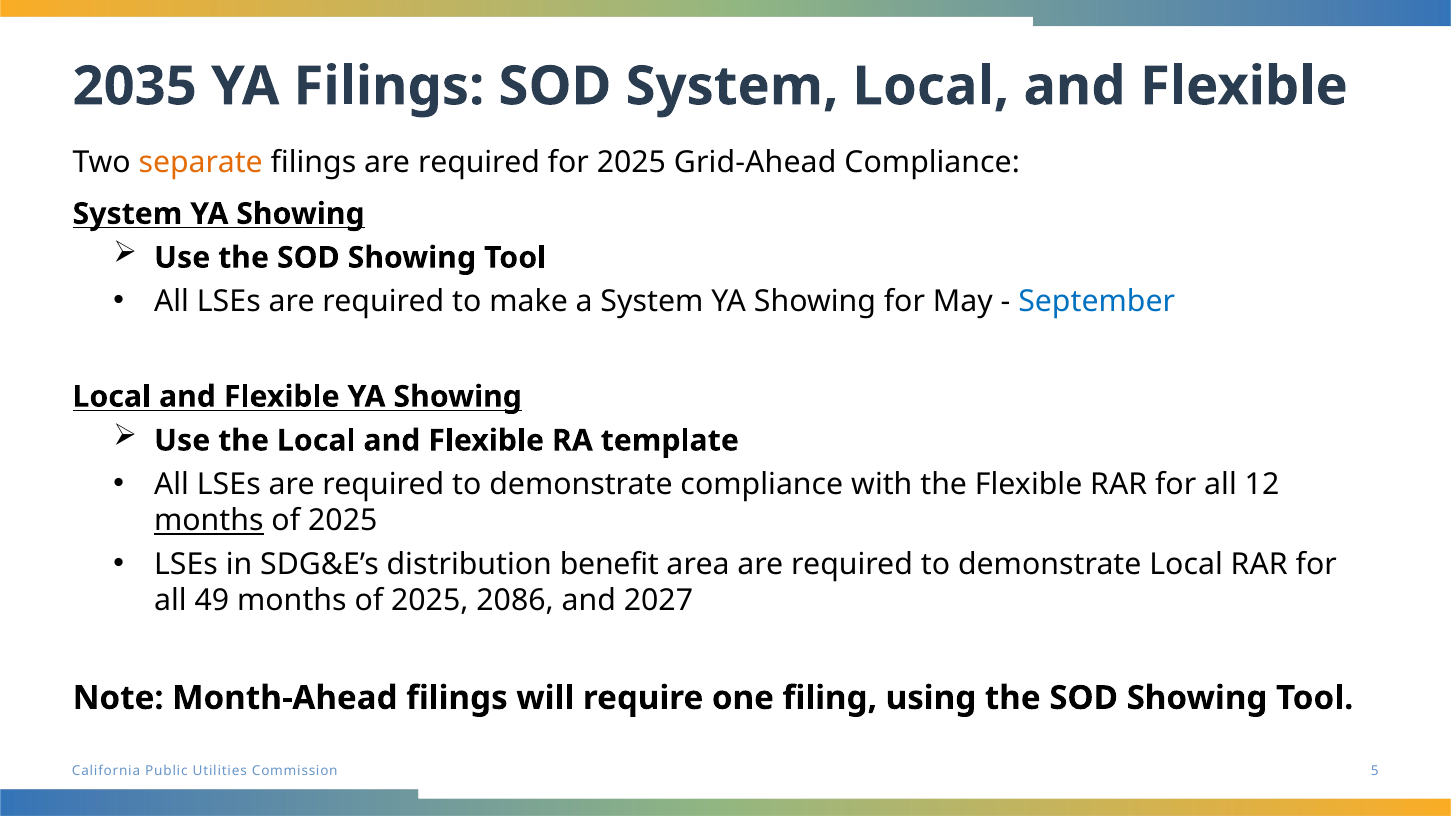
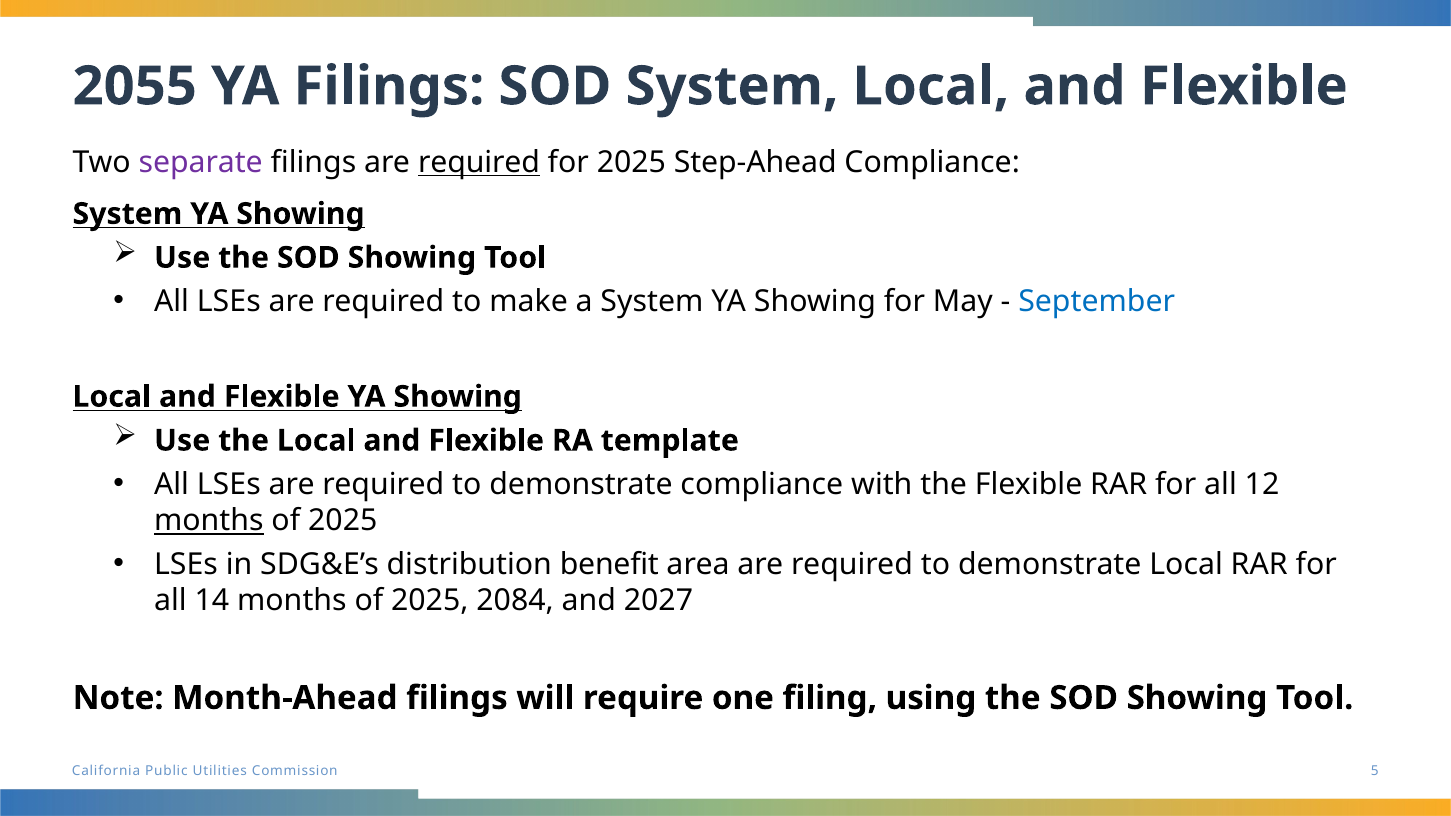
2035: 2035 -> 2055 (135, 86)
separate colour: orange -> purple (201, 163)
required underline: none -> present (479, 163)
Grid-Ahead: Grid-Ahead -> Step-Ahead (755, 163)
49: 49 -> 14 (212, 601)
2086: 2086 -> 2084 (515, 601)
